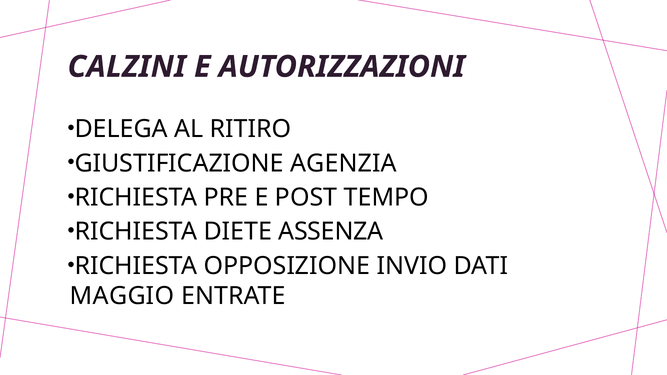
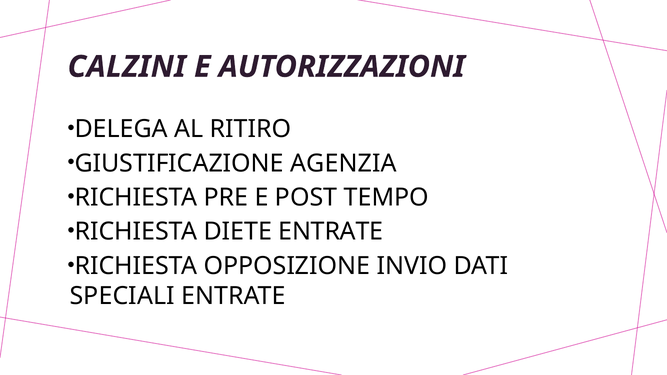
DIETE ASSENZA: ASSENZA -> ENTRATE (331, 232)
MAGGIO: MAGGIO -> SPECIALI (122, 296)
